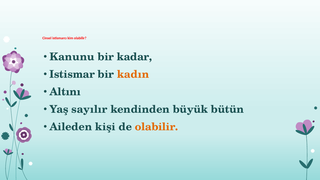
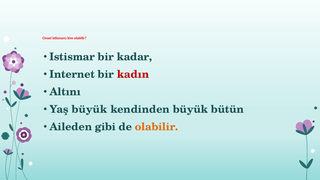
Kanunu: Kanunu -> Istismar (72, 57)
Istismar: Istismar -> Internet (72, 74)
kadın colour: orange -> red (133, 74)
Yaş sayılır: sayılır -> büyük (89, 109)
kişi: kişi -> gibi (105, 127)
